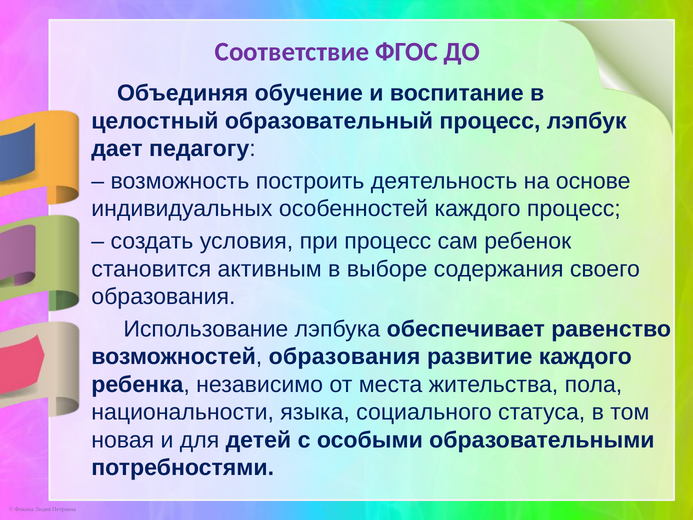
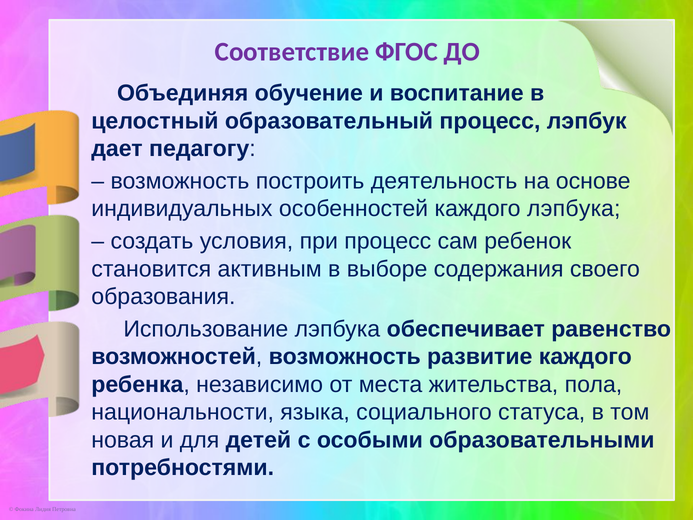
каждого процесс: процесс -> лэпбука (574, 209)
возможностей образования: образования -> возможность (345, 357)
